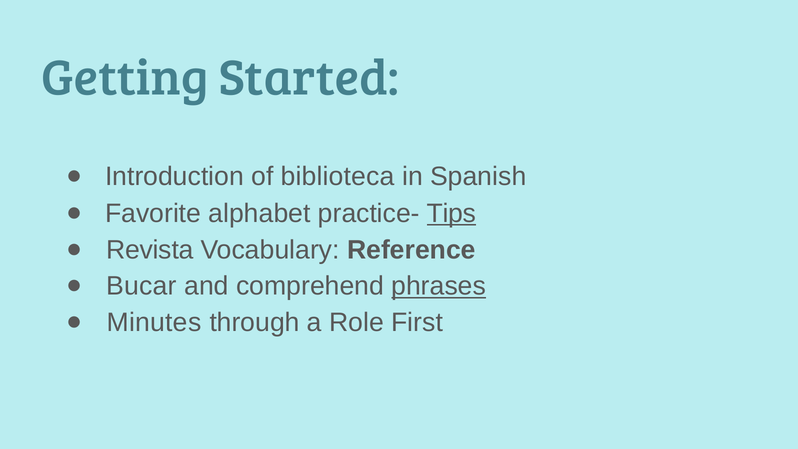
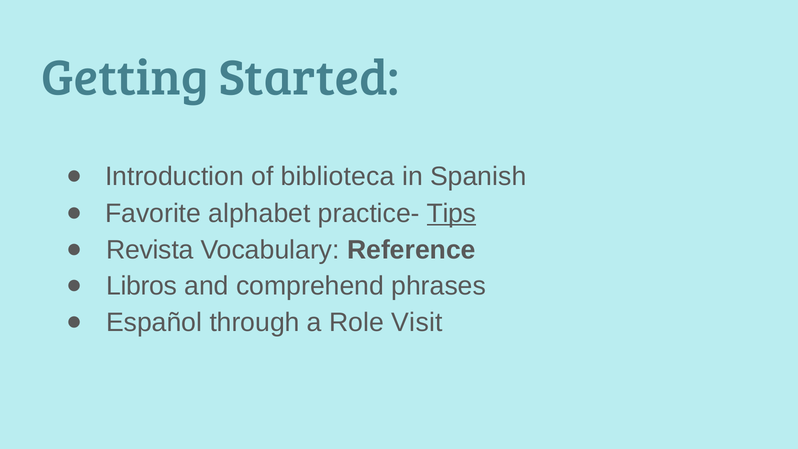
Bucar: Bucar -> Libros (142, 286)
phrases underline: present -> none (439, 286)
Minutes: Minutes -> Español (154, 322)
First: First -> Visit (417, 322)
